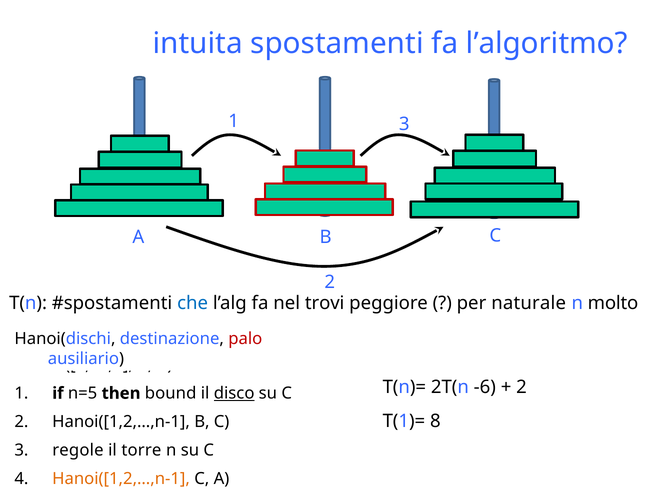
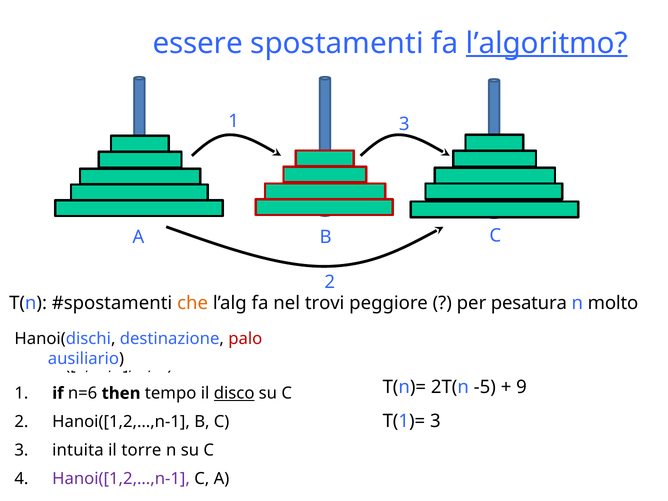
intuita: intuita -> essere (198, 43)
l’algoritmo underline: none -> present (547, 43)
che colour: blue -> orange (193, 303)
naturale: naturale -> pesatura (529, 303)
-6: -6 -> -5 (485, 387)
2: 2 -> 9 (522, 387)
n=5: n=5 -> n=6 (83, 393)
bound: bound -> tempo (171, 393)
T(1)= 8: 8 -> 3 (435, 421)
regole: regole -> intuita (78, 450)
Hanoi([1,2,…,n-1 colour: orange -> purple (121, 478)
